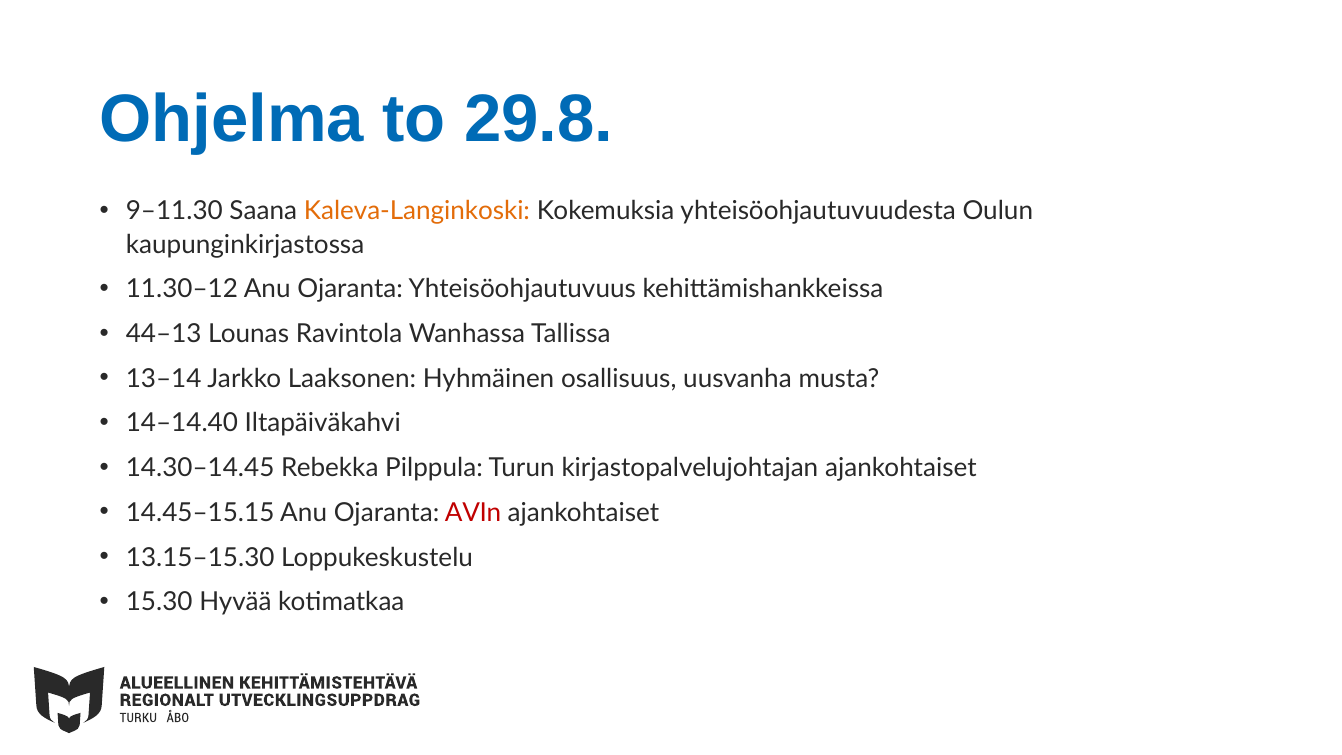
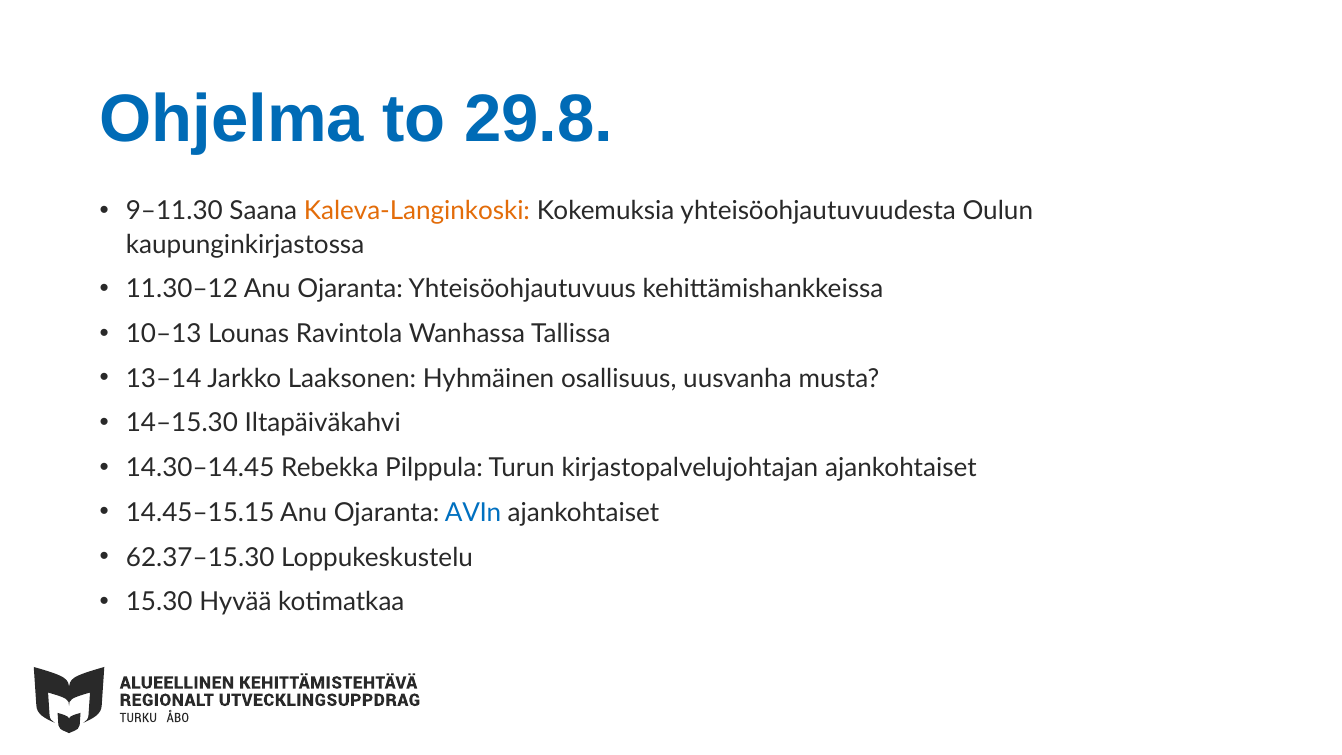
44–13: 44–13 -> 10–13 (164, 334)
14–14.40: 14–14.40 -> 14–15.30 (182, 423)
AVIn colour: red -> blue (473, 513)
13.15–15.30: 13.15–15.30 -> 62.37–15.30 (200, 557)
